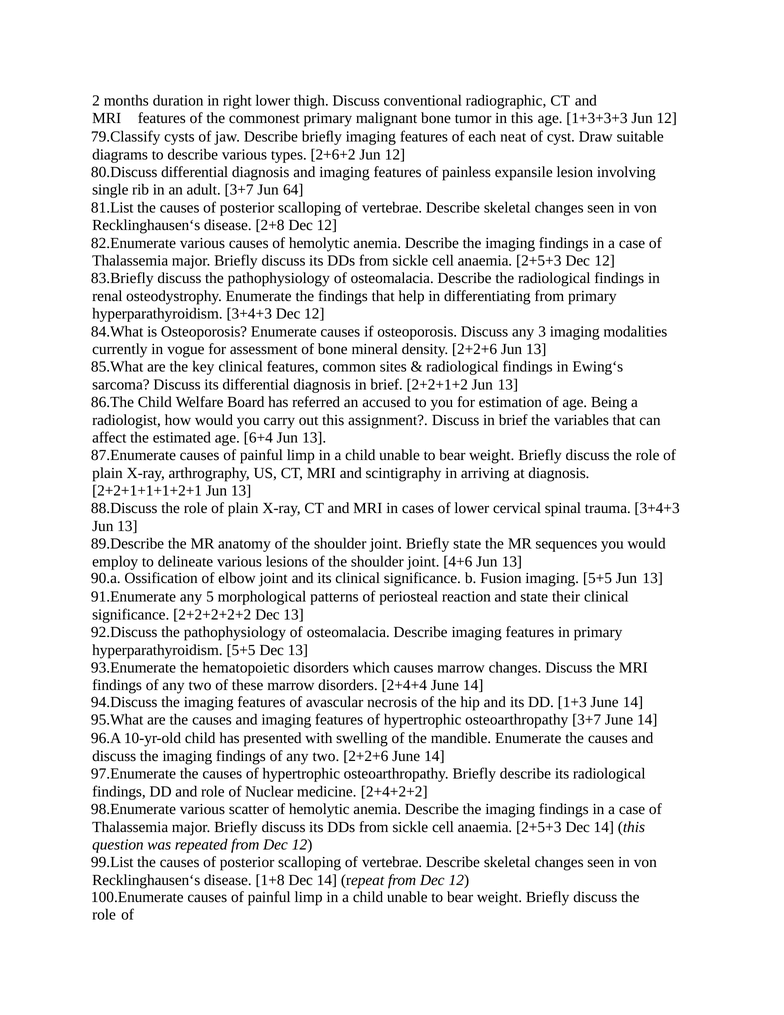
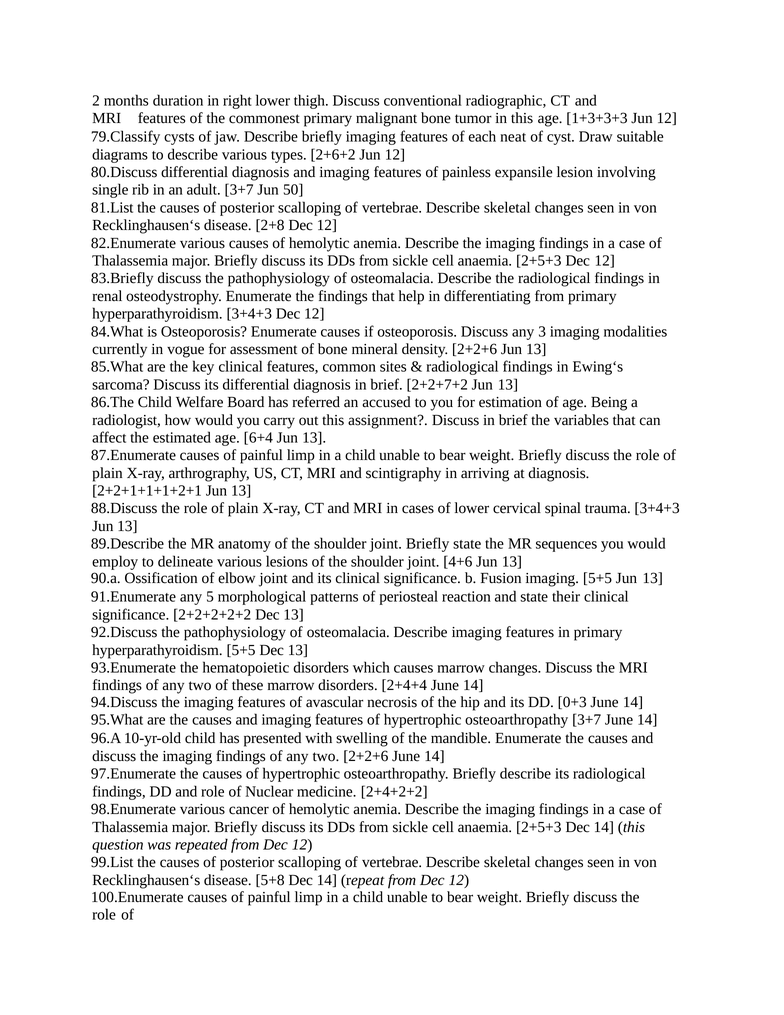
64: 64 -> 50 (293, 190)
2+2+1+2: 2+2+1+2 -> 2+2+7+2 (437, 384)
1+3: 1+3 -> 0+3 (572, 702)
scatter: scatter -> cancer (249, 809)
1+8: 1+8 -> 5+8 (270, 880)
